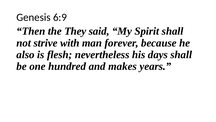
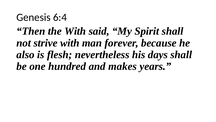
6:9: 6:9 -> 6:4 (60, 17)
the They: They -> With (75, 31)
